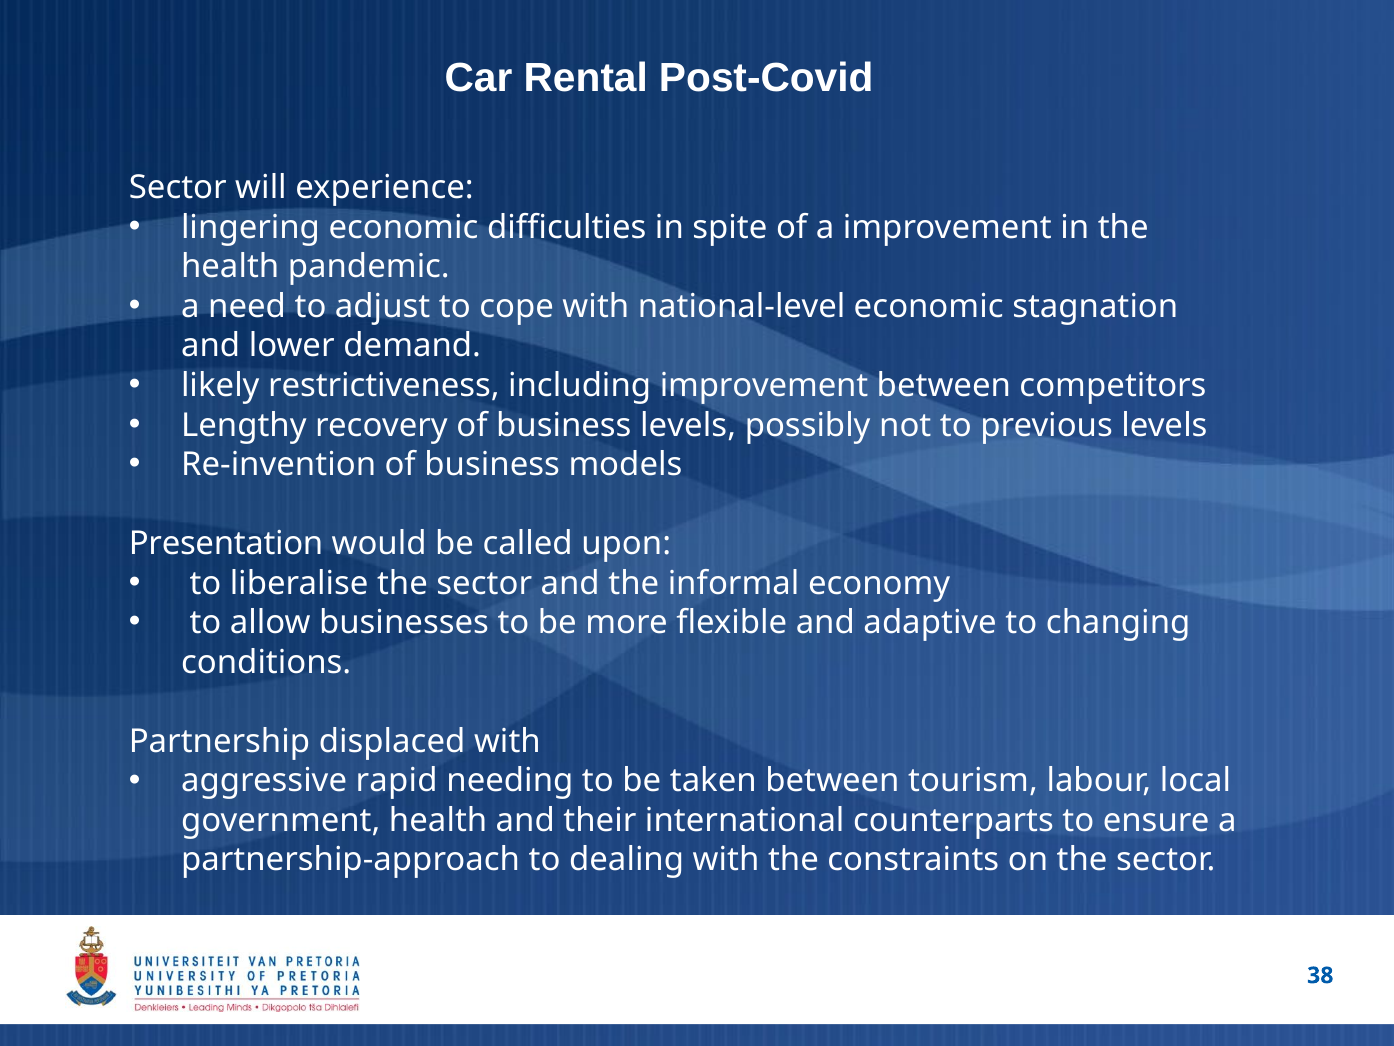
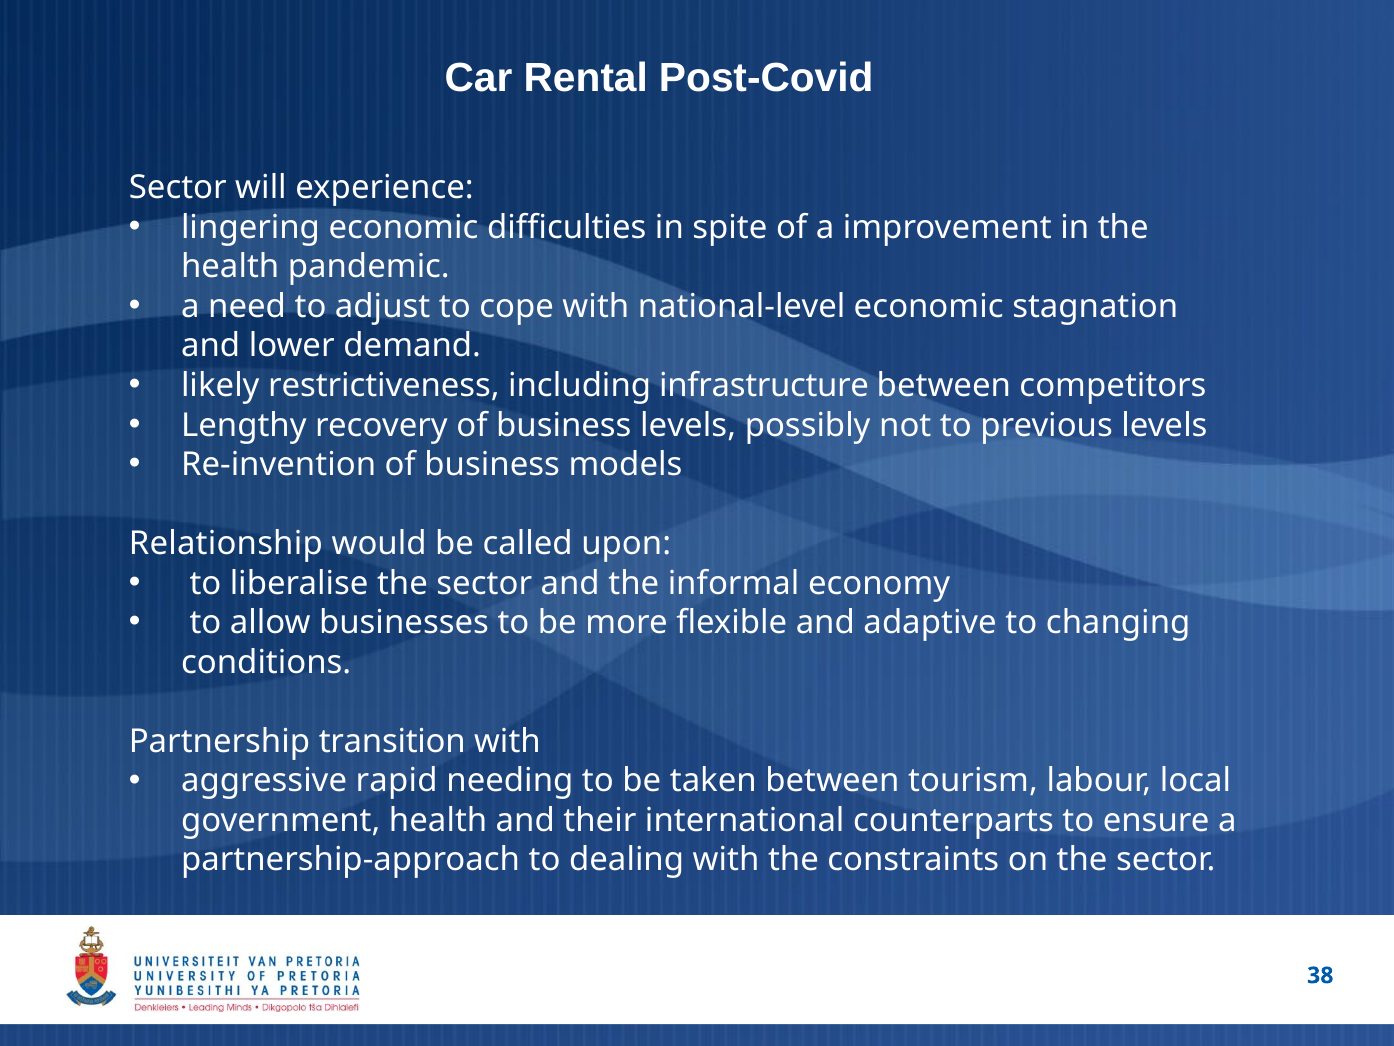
including improvement: improvement -> infrastructure (764, 385)
Presentation: Presentation -> Relationship (226, 543)
displaced: displaced -> transition (392, 741)
